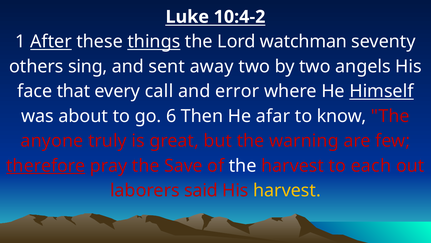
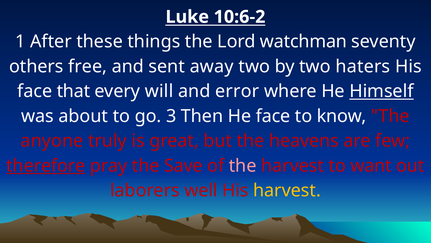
10:4-2: 10:4-2 -> 10:6-2 (240, 17)
After underline: present -> none (51, 42)
things underline: present -> none (154, 42)
sing: sing -> free (88, 66)
angels: angels -> haters (363, 66)
call: call -> will (159, 91)
6: 6 -> 3 (171, 116)
He afar: afar -> face (273, 116)
warning: warning -> heavens (304, 141)
the colour: white -> pink (243, 165)
each: each -> want (371, 165)
said: said -> well (201, 190)
